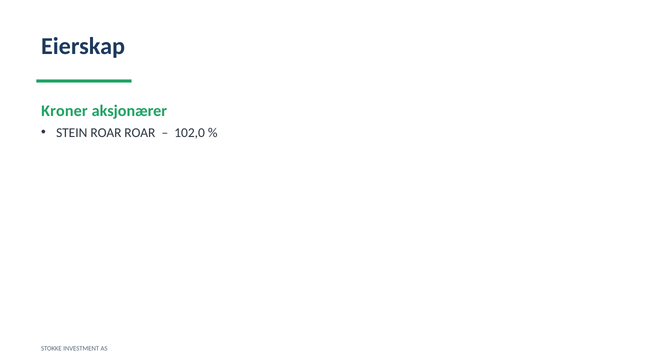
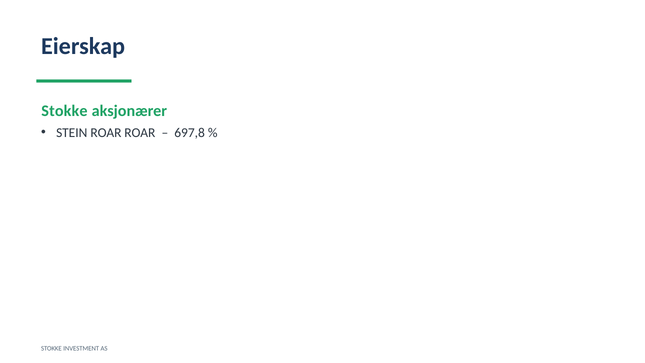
Kroner: Kroner -> Stokke (64, 111)
102,0: 102,0 -> 697,8 (190, 133)
